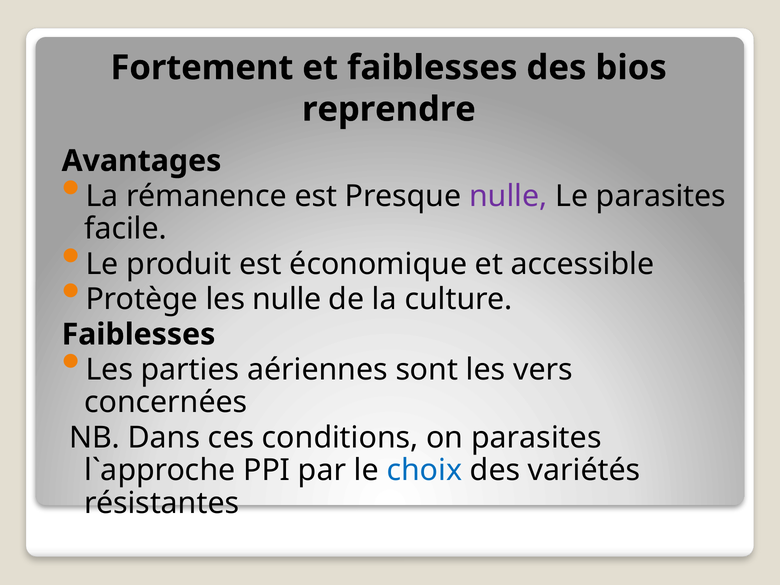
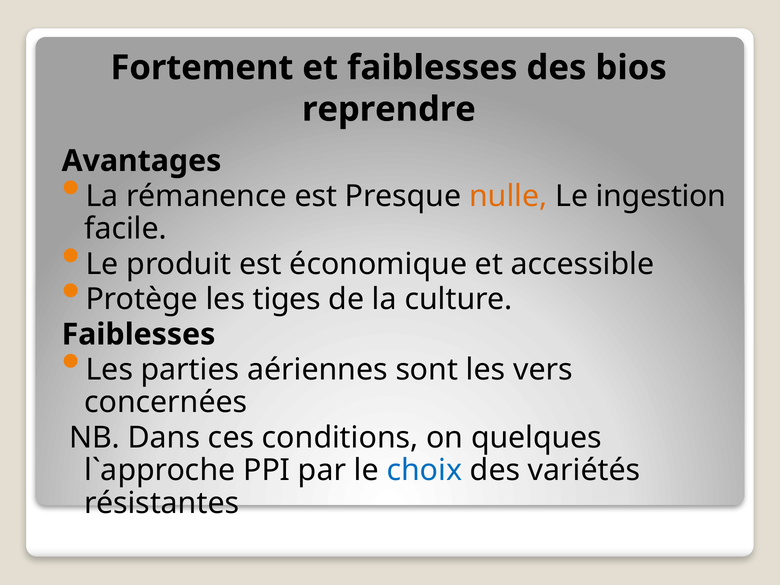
nulle colour: purple -> orange (508, 196)
Le parasites: parasites -> ingestion (661, 196)
les nulle: nulle -> tiges (287, 299)
on parasites: parasites -> quelques (536, 438)
